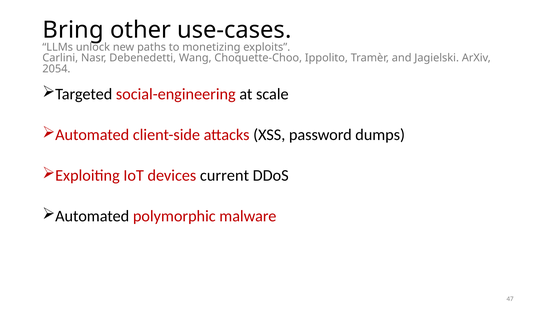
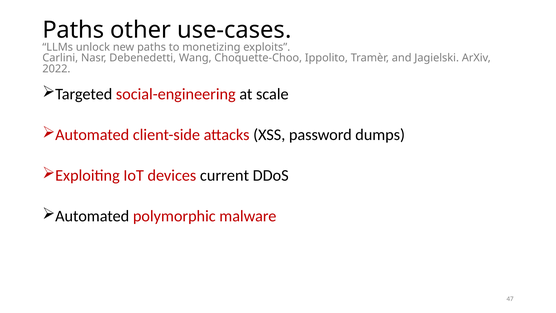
Bring: Bring -> Paths (73, 30)
2054: 2054 -> 2022 (56, 69)
